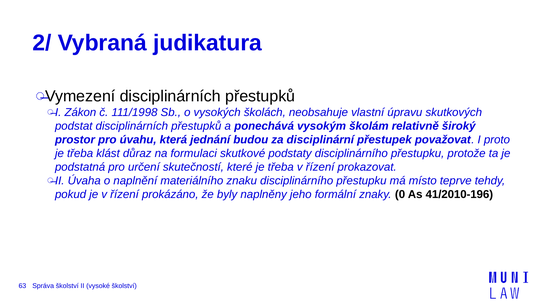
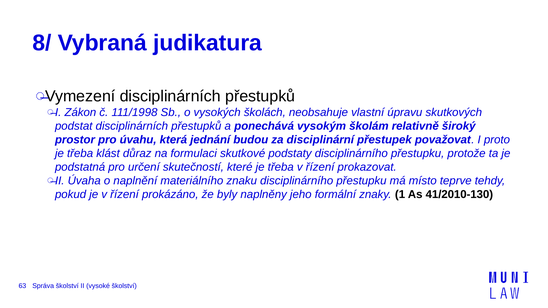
2/: 2/ -> 8/ (42, 43)
0: 0 -> 1 (400, 195)
41/2010-196: 41/2010-196 -> 41/2010-130 (459, 195)
